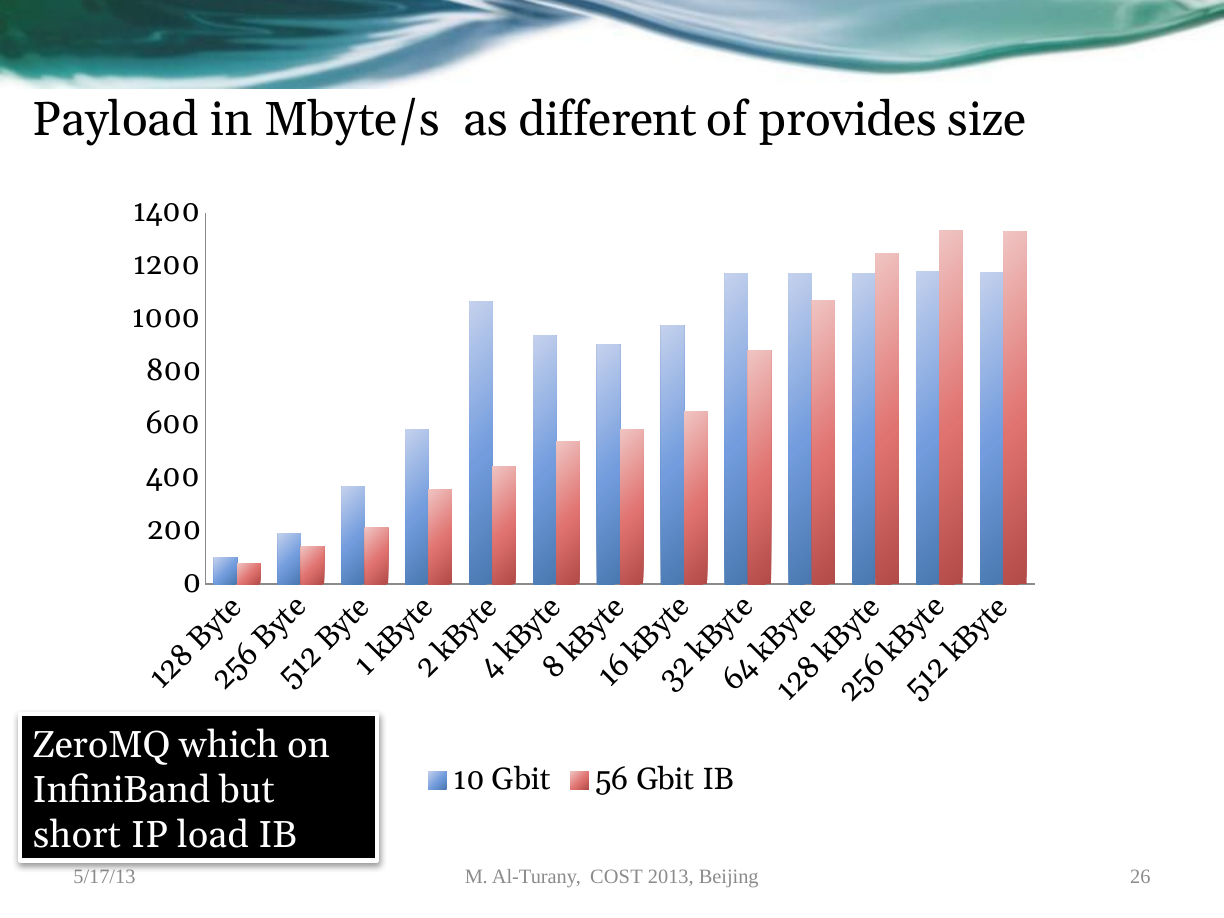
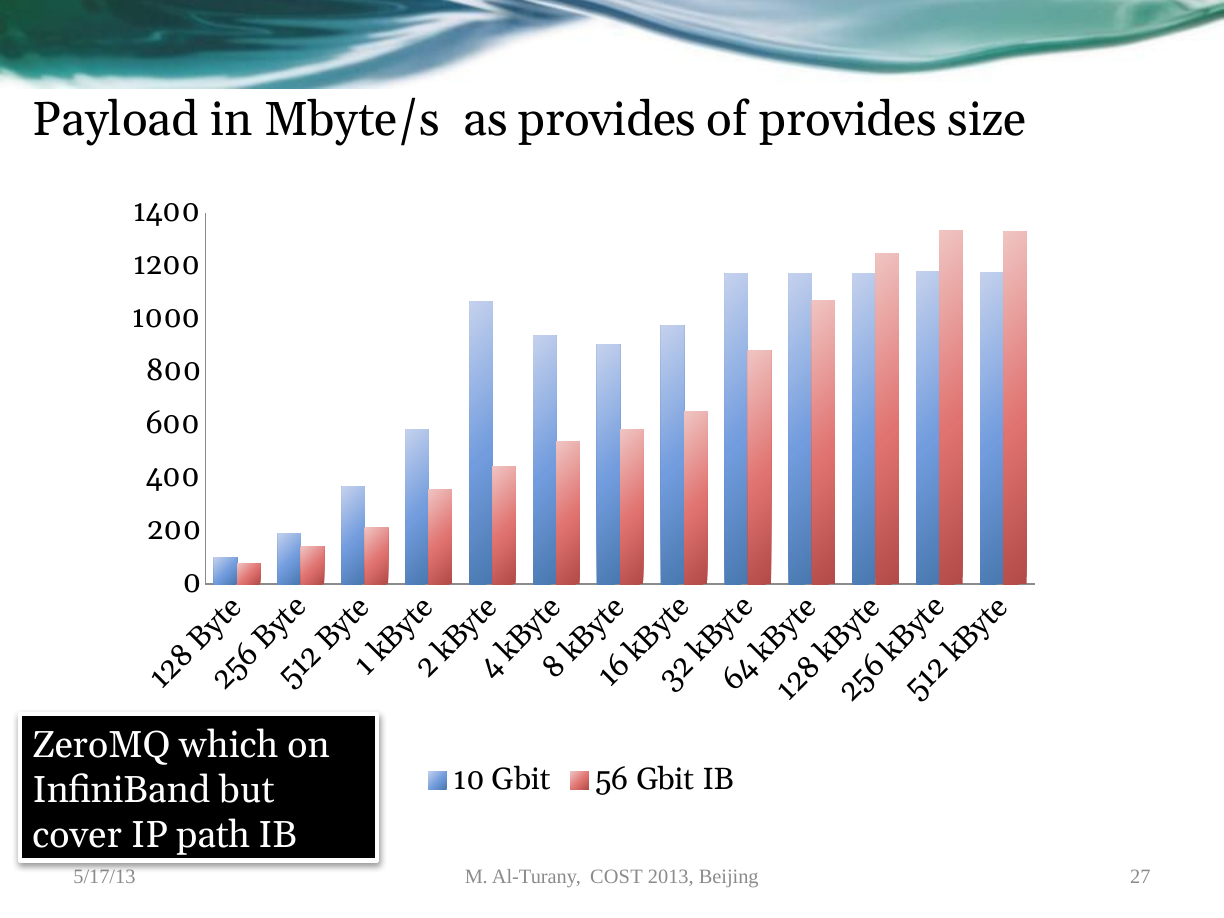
as different: different -> provides (608, 120)
short: short -> cover (77, 835)
load: load -> path (213, 835)
26: 26 -> 27 (1140, 877)
